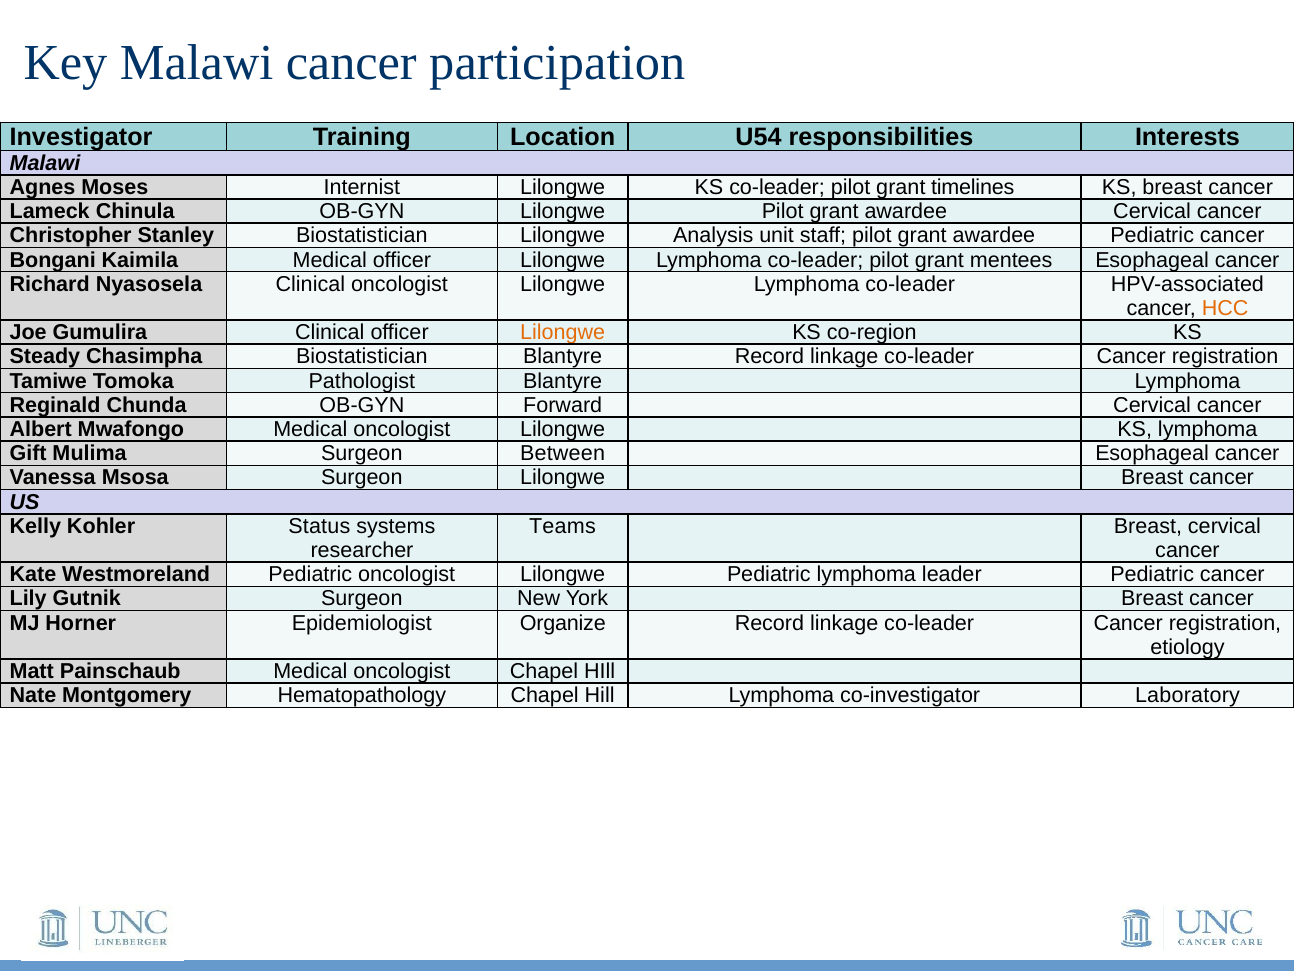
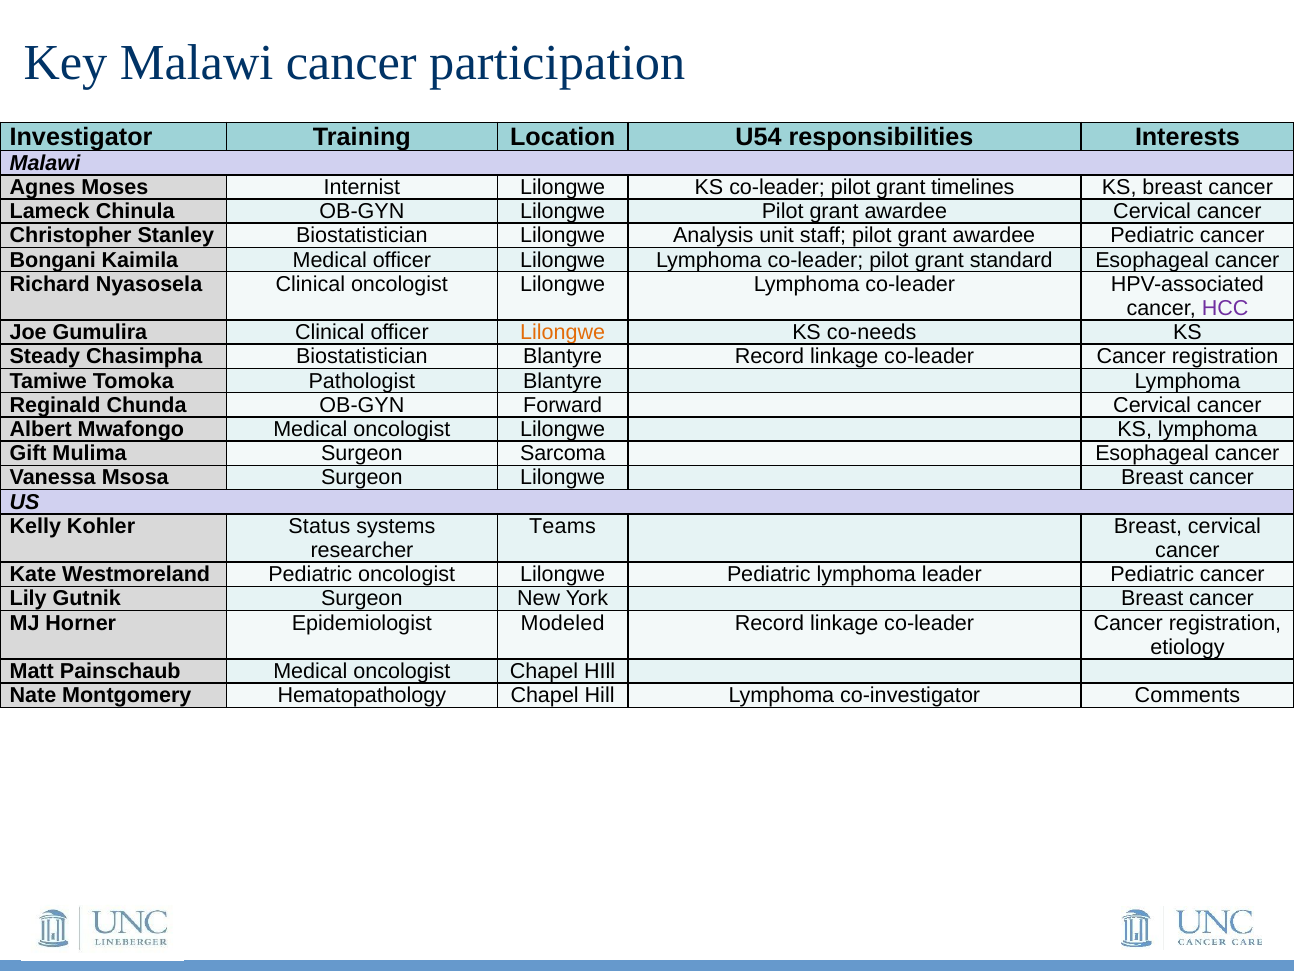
mentees: mentees -> standard (1011, 260)
HCC colour: orange -> purple (1225, 308)
co-region: co-region -> co-needs (872, 332)
Between: Between -> Sarcoma (563, 453)
Organize: Organize -> Modeled (563, 623)
Laboratory: Laboratory -> Comments (1187, 695)
